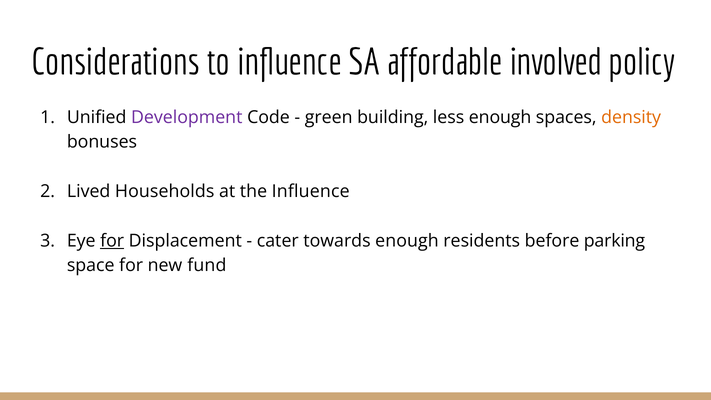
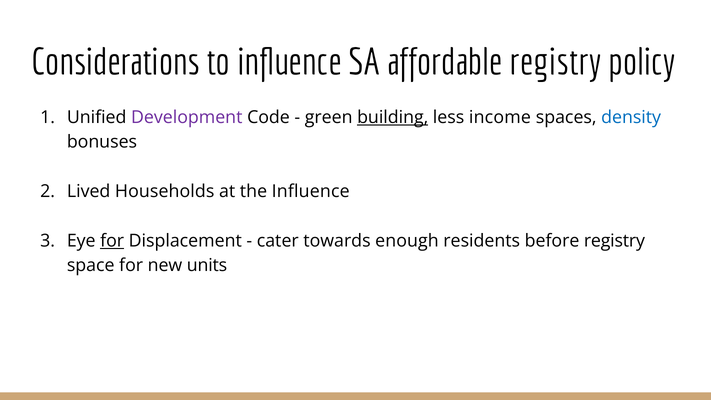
affordable involved: involved -> registry (555, 62)
building underline: none -> present (393, 117)
less enough: enough -> income (500, 117)
density colour: orange -> blue (631, 117)
before parking: parking -> registry (614, 241)
fund: fund -> units (207, 266)
